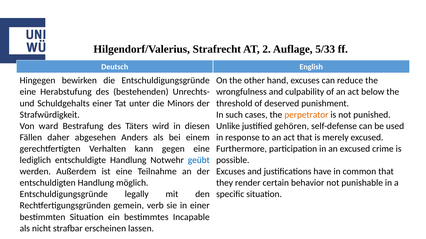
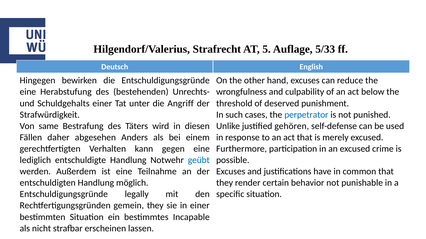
2: 2 -> 5 (267, 49)
Minors: Minors -> Angriff (181, 104)
perpetrator colour: orange -> blue (306, 115)
ward: ward -> same (49, 126)
gemein verb: verb -> they (155, 206)
